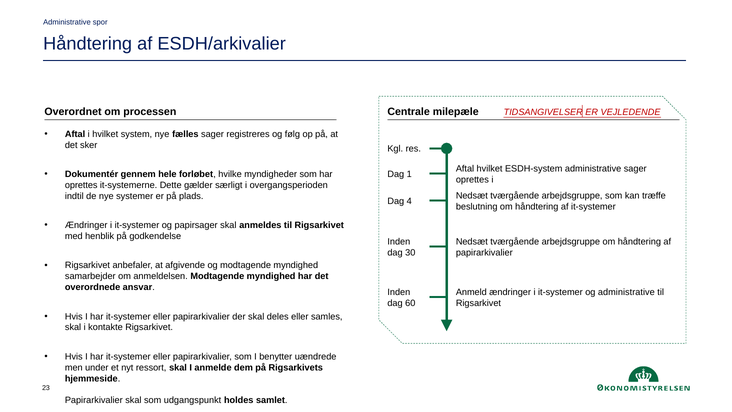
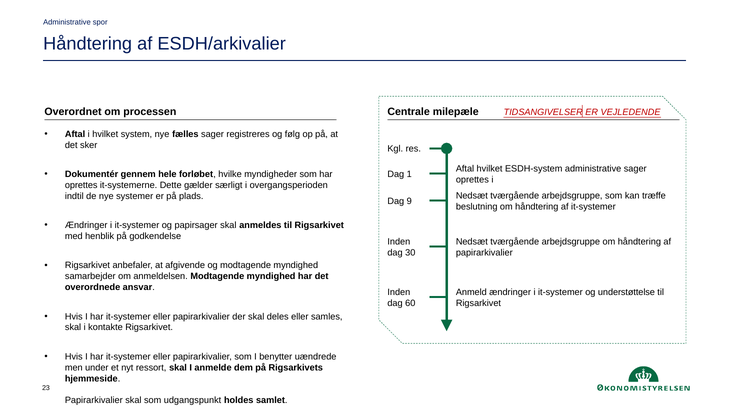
4: 4 -> 9 (409, 201)
og administrative: administrative -> understøttelse (626, 292)
